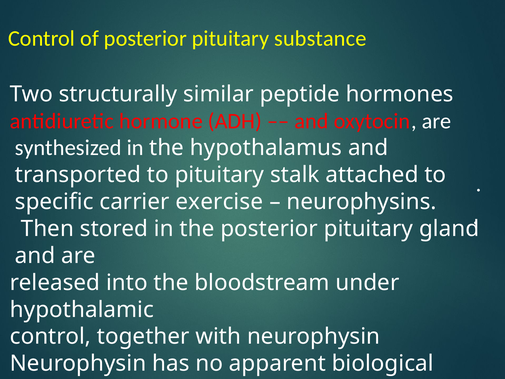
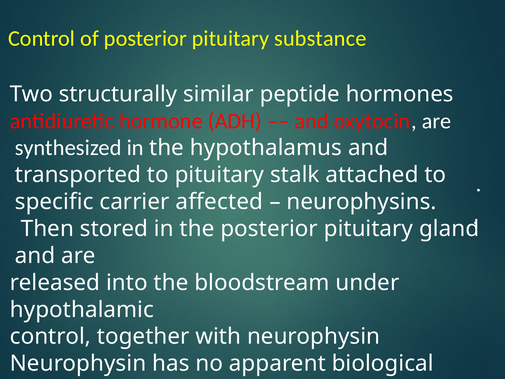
exercise: exercise -> affected (219, 202)
